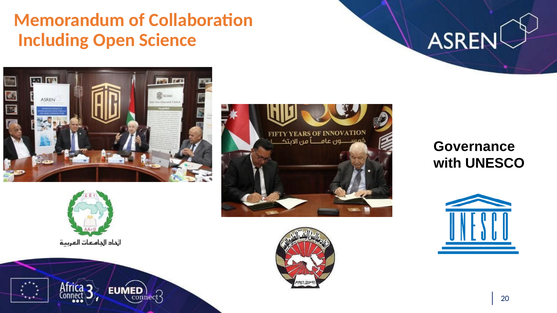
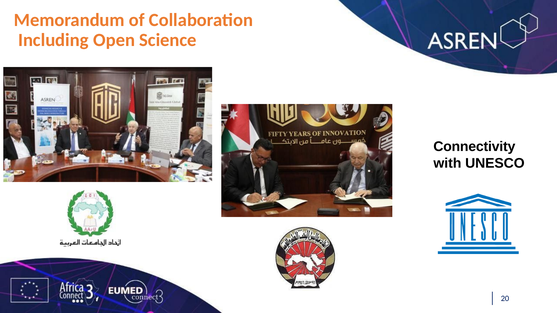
Governance: Governance -> Connectivity (474, 147)
